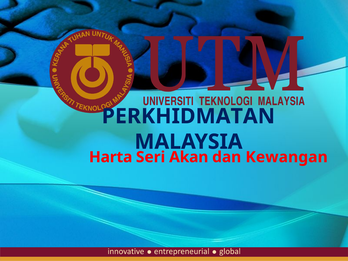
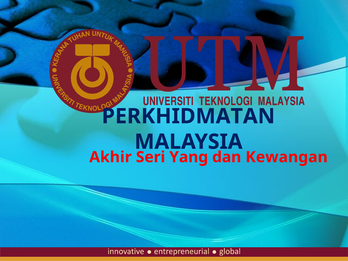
Harta: Harta -> Akhir (111, 157)
Akan: Akan -> Yang (189, 157)
